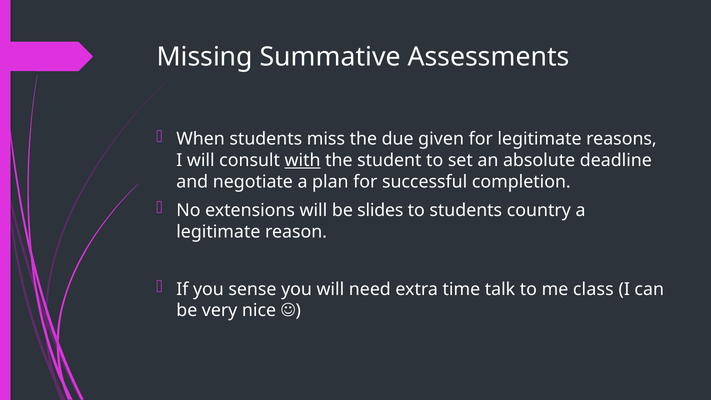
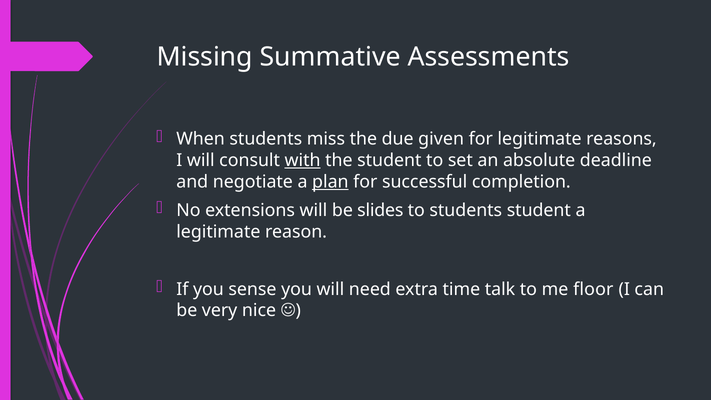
plan underline: none -> present (330, 182)
students country: country -> student (539, 210)
class: class -> floor (593, 289)
